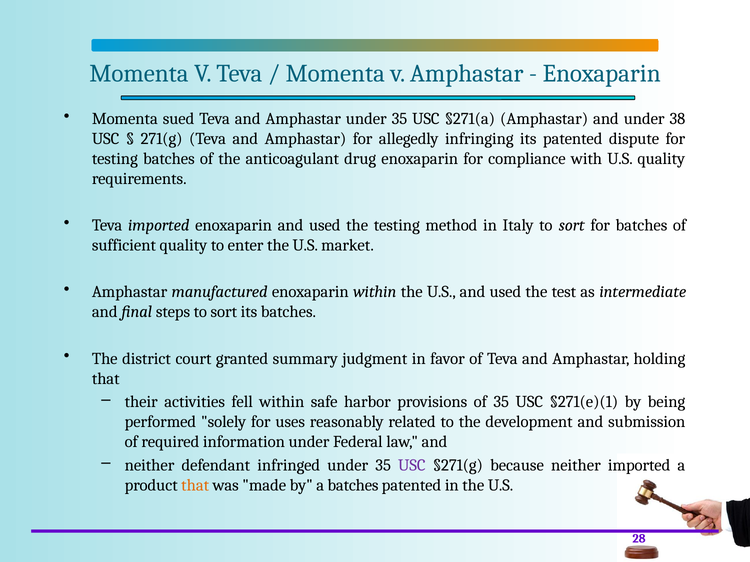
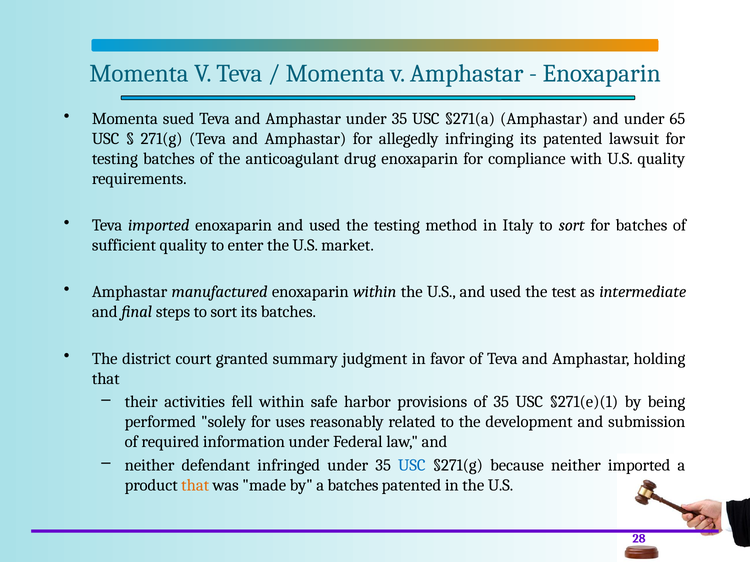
38: 38 -> 65 (677, 119)
dispute: dispute -> lawsuit (634, 139)
USC colour: purple -> blue (412, 465)
